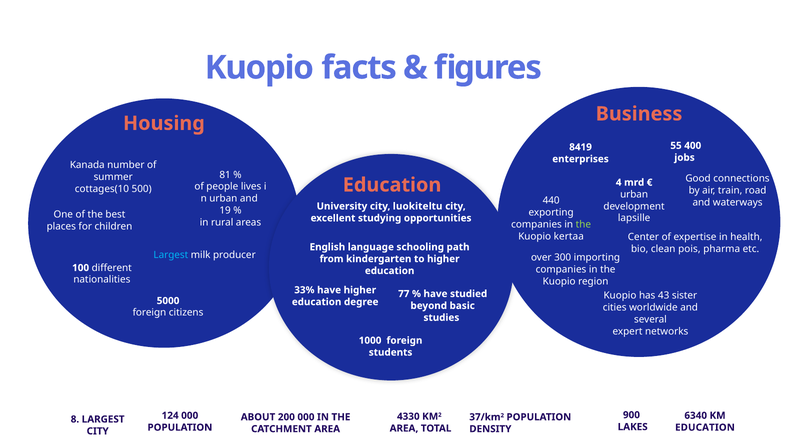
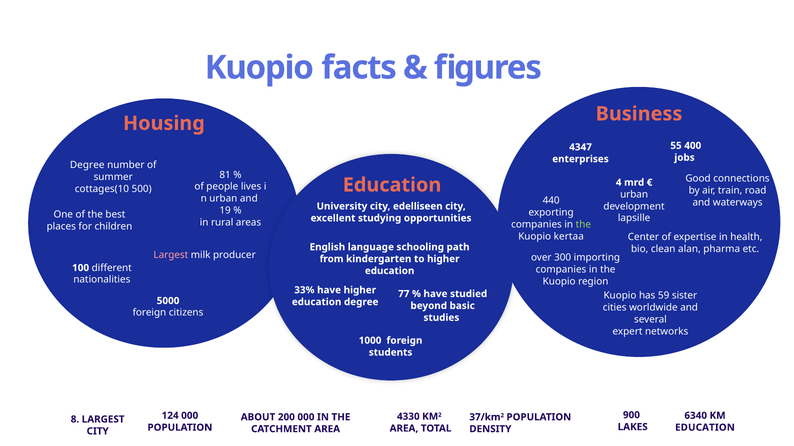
8419: 8419 -> 4347 (581, 147)
Kanada: Kanada -> Degree (87, 165)
luokiteltu: luokiteltu -> edelliseen (418, 206)
pois: pois -> alan (689, 249)
Largest colour: light blue -> pink (171, 255)
43: 43 -> 59 (664, 296)
